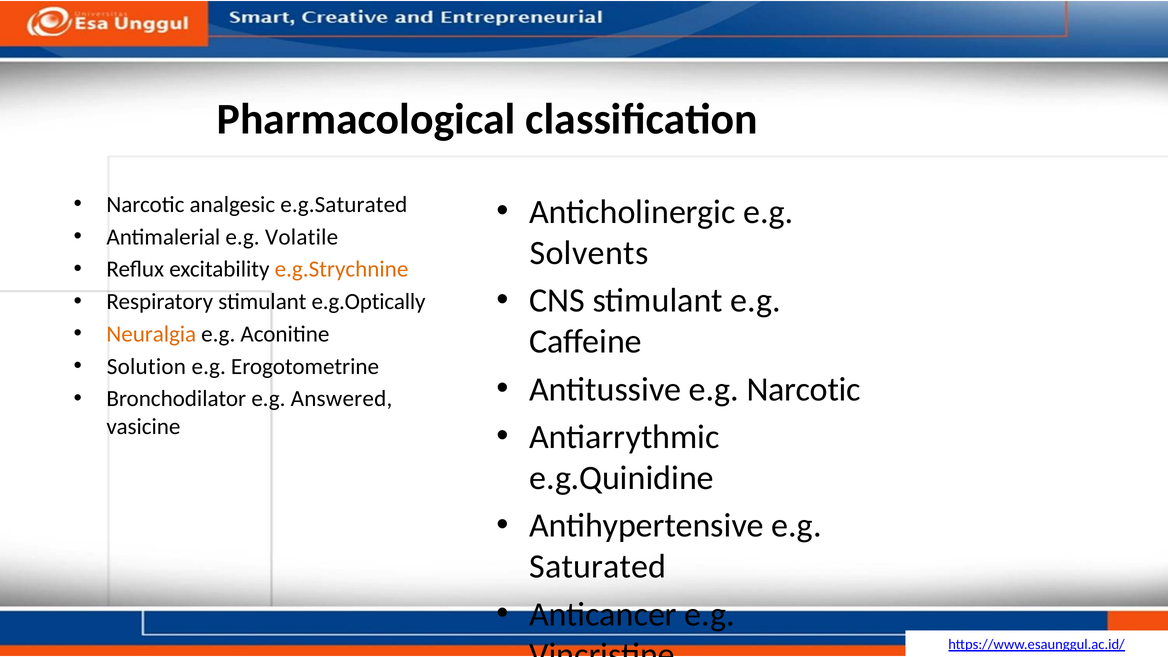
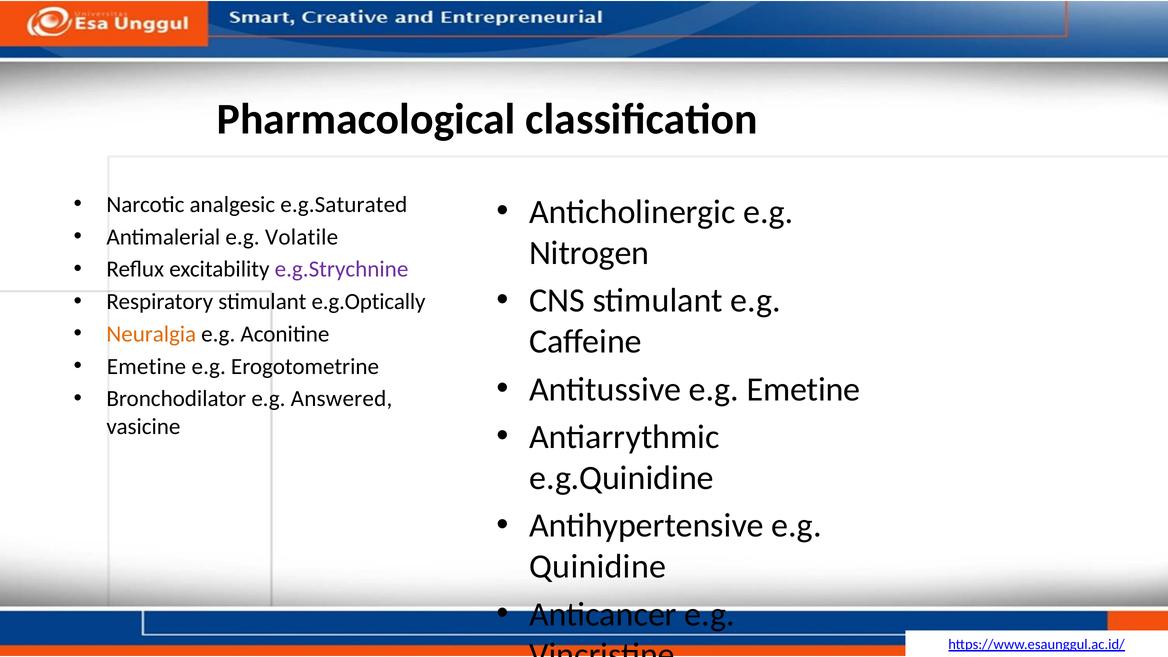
Solvents: Solvents -> Nitrogen (589, 253)
e.g.Strychnine colour: orange -> purple (342, 269)
Solution: Solution -> Emetine (146, 366)
e.g Narcotic: Narcotic -> Emetine (804, 389)
Saturated: Saturated -> Quinidine (598, 567)
